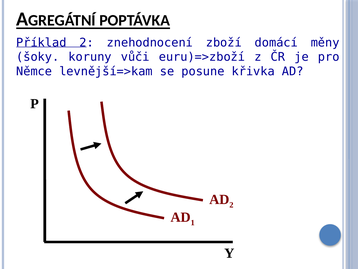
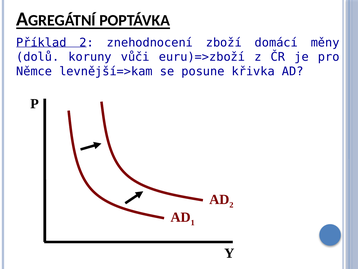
šoky: šoky -> dolů (38, 57)
